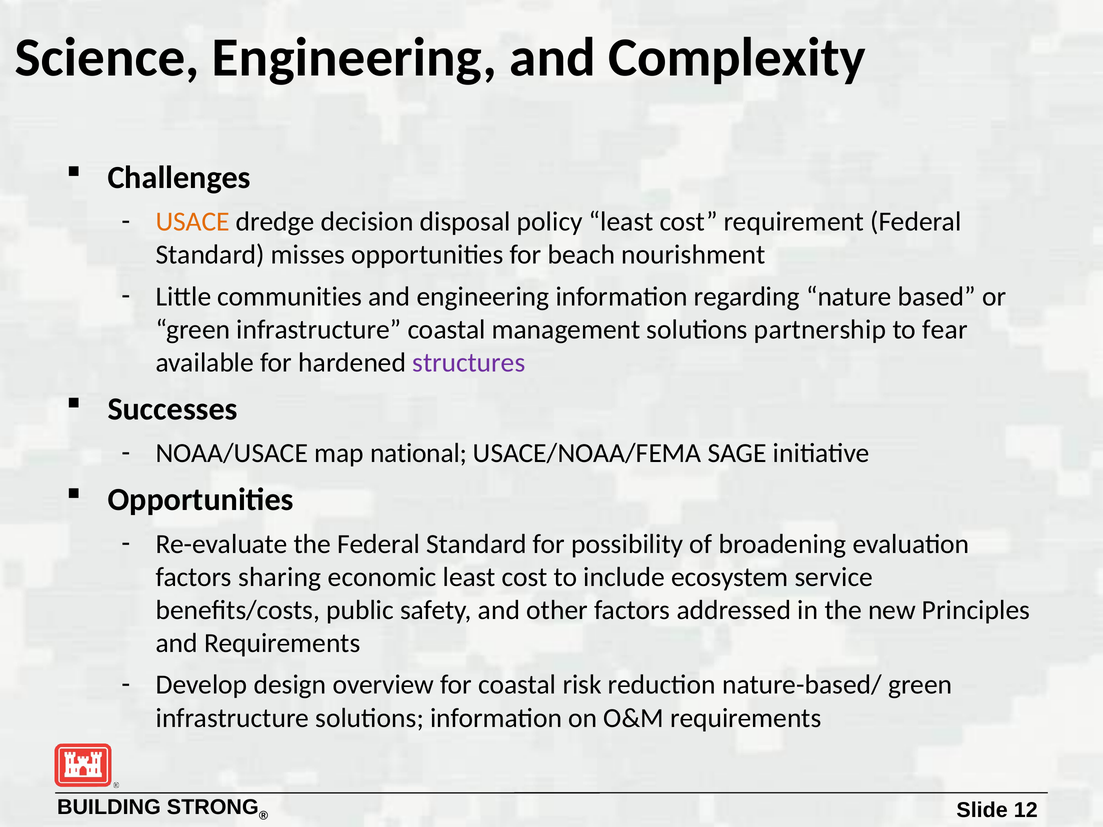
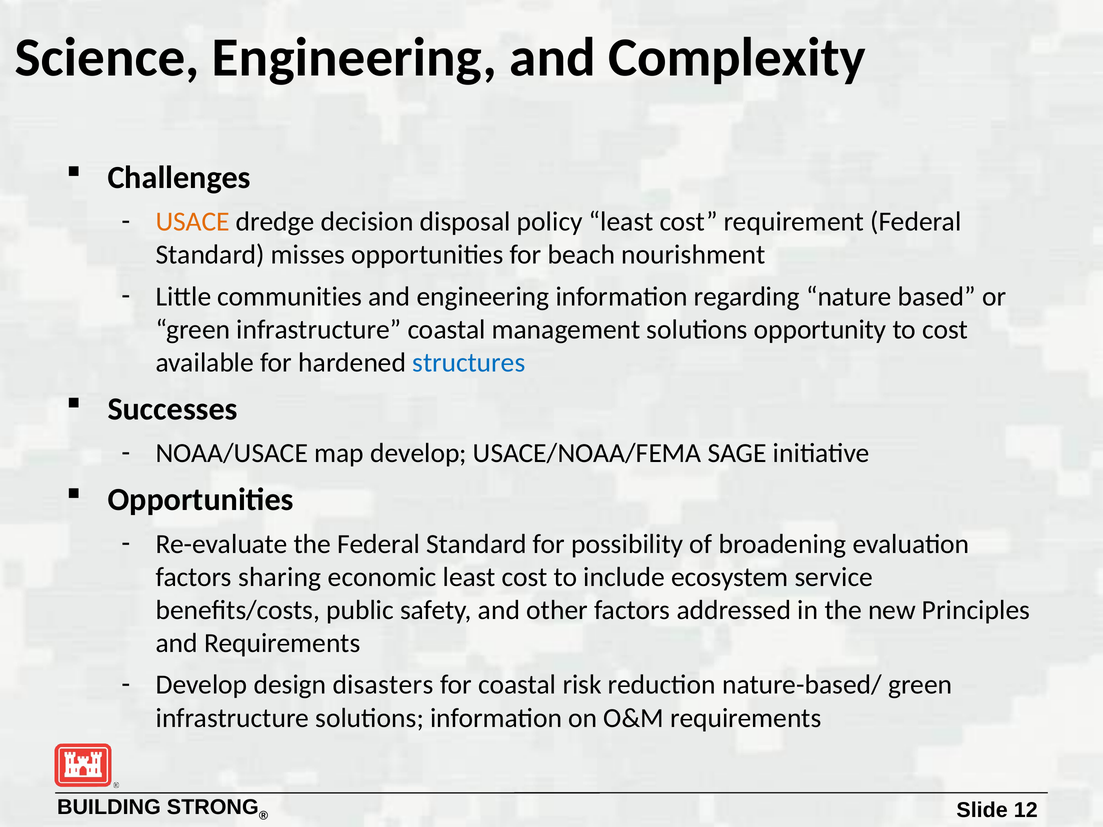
partnership: partnership -> opportunity (820, 330)
to fear: fear -> cost (945, 330)
structures colour: purple -> blue (469, 363)
map national: national -> develop (418, 453)
overview: overview -> disasters (383, 685)
